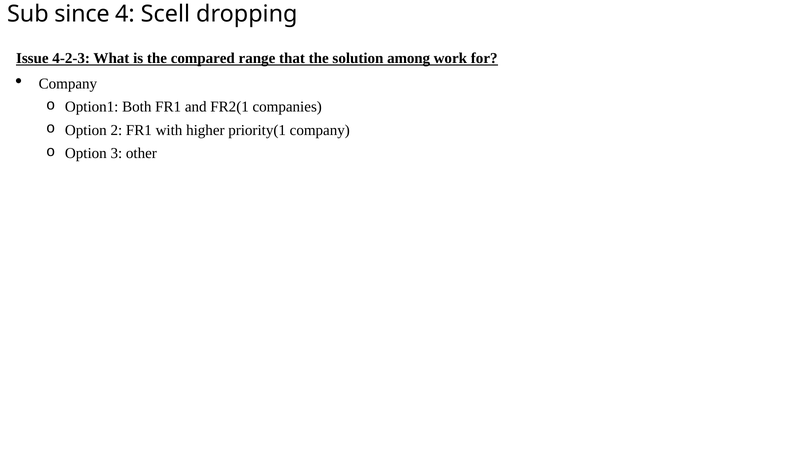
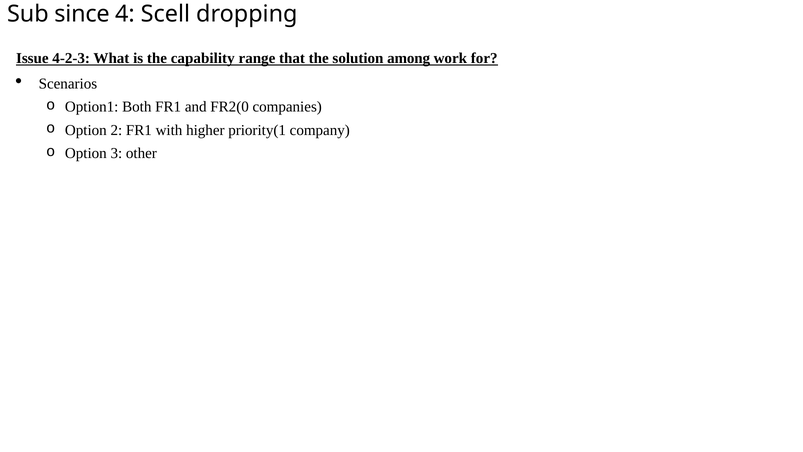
compared: compared -> capability (203, 58)
Company: Company -> Scenarios (68, 84)
FR2(1: FR2(1 -> FR2(0 (230, 107)
